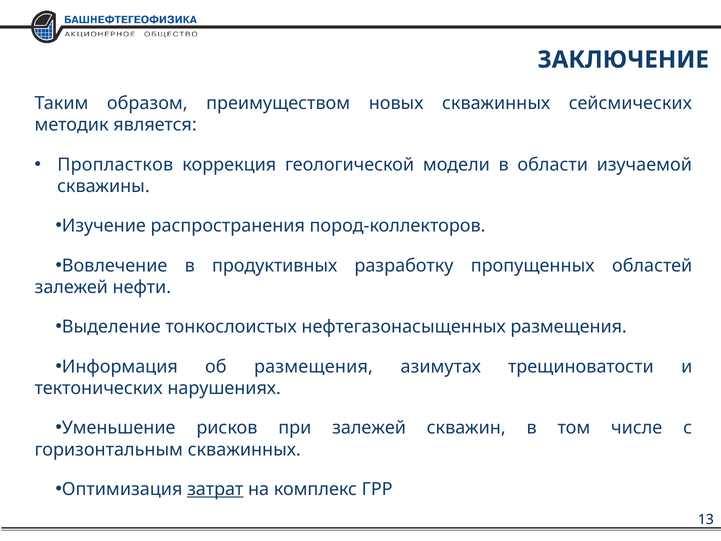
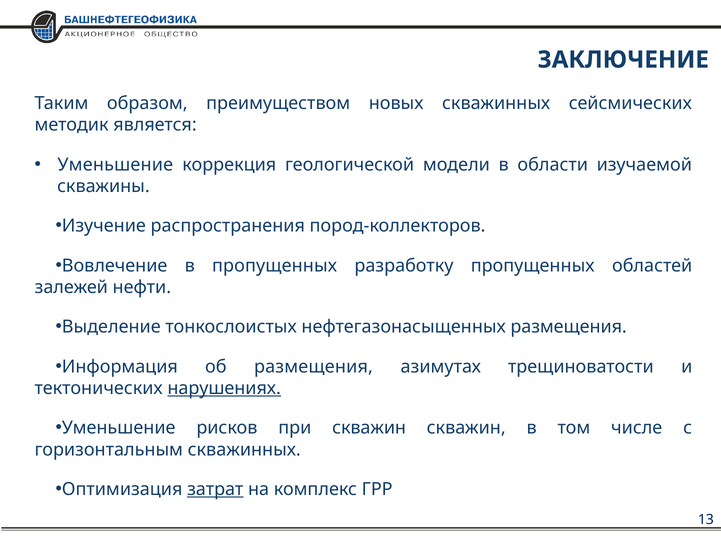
Пропластков: Пропластков -> Уменьшение (115, 165)
в продуктивных: продуктивных -> пропущенных (275, 266)
нарушениях underline: none -> present (224, 388)
при залежей: залежей -> скважин (369, 428)
